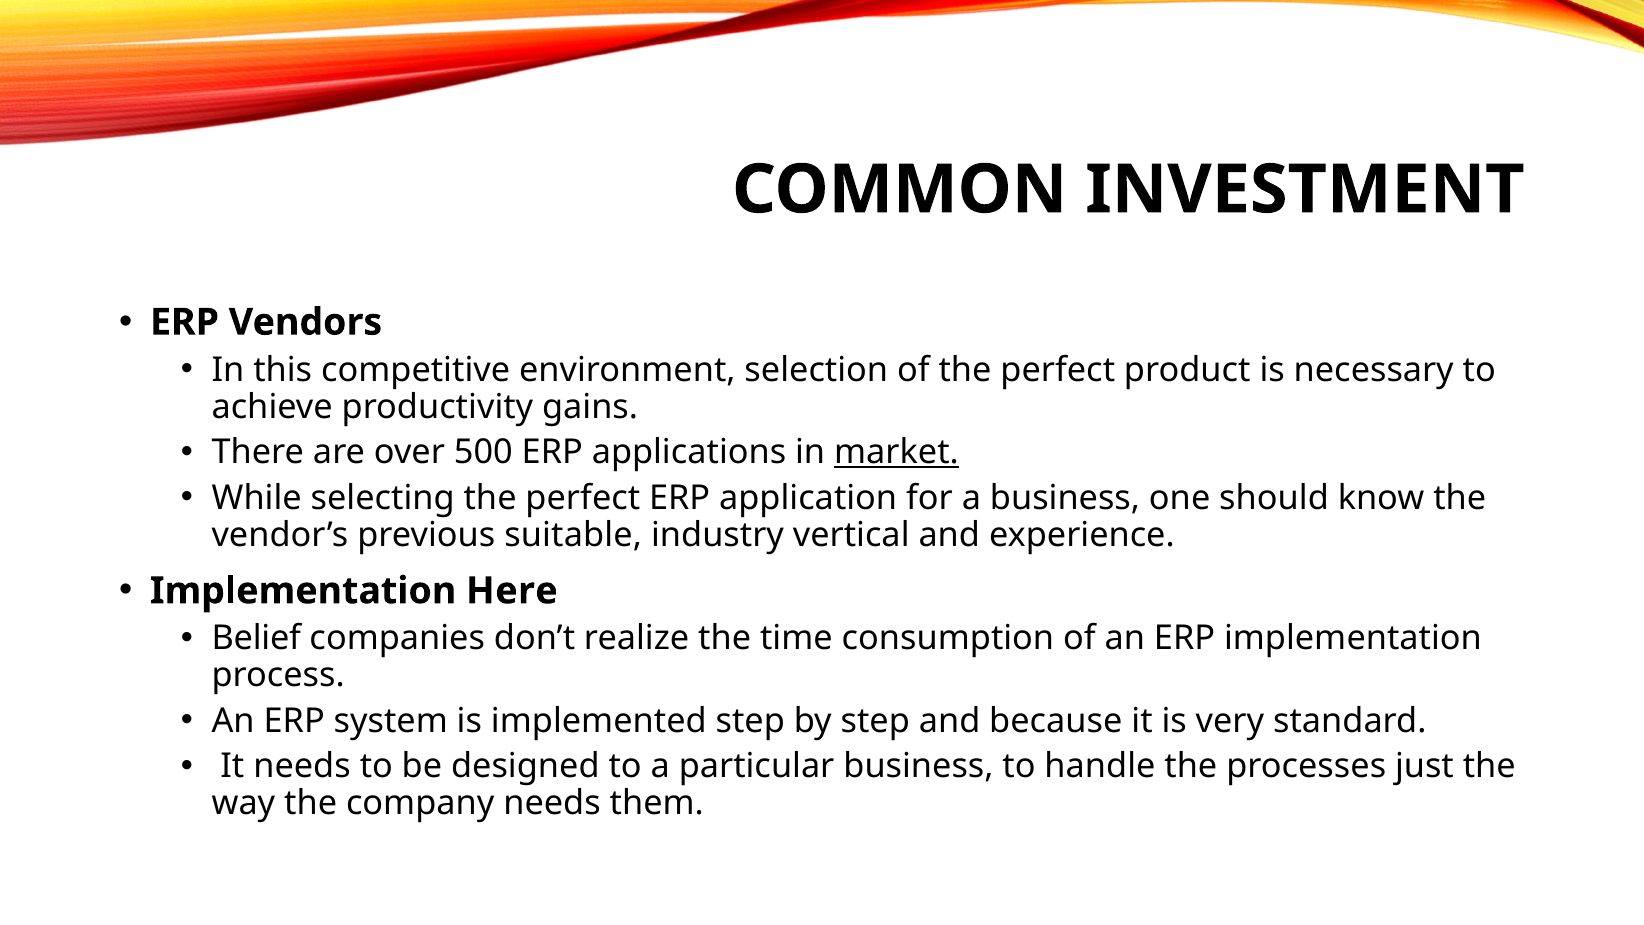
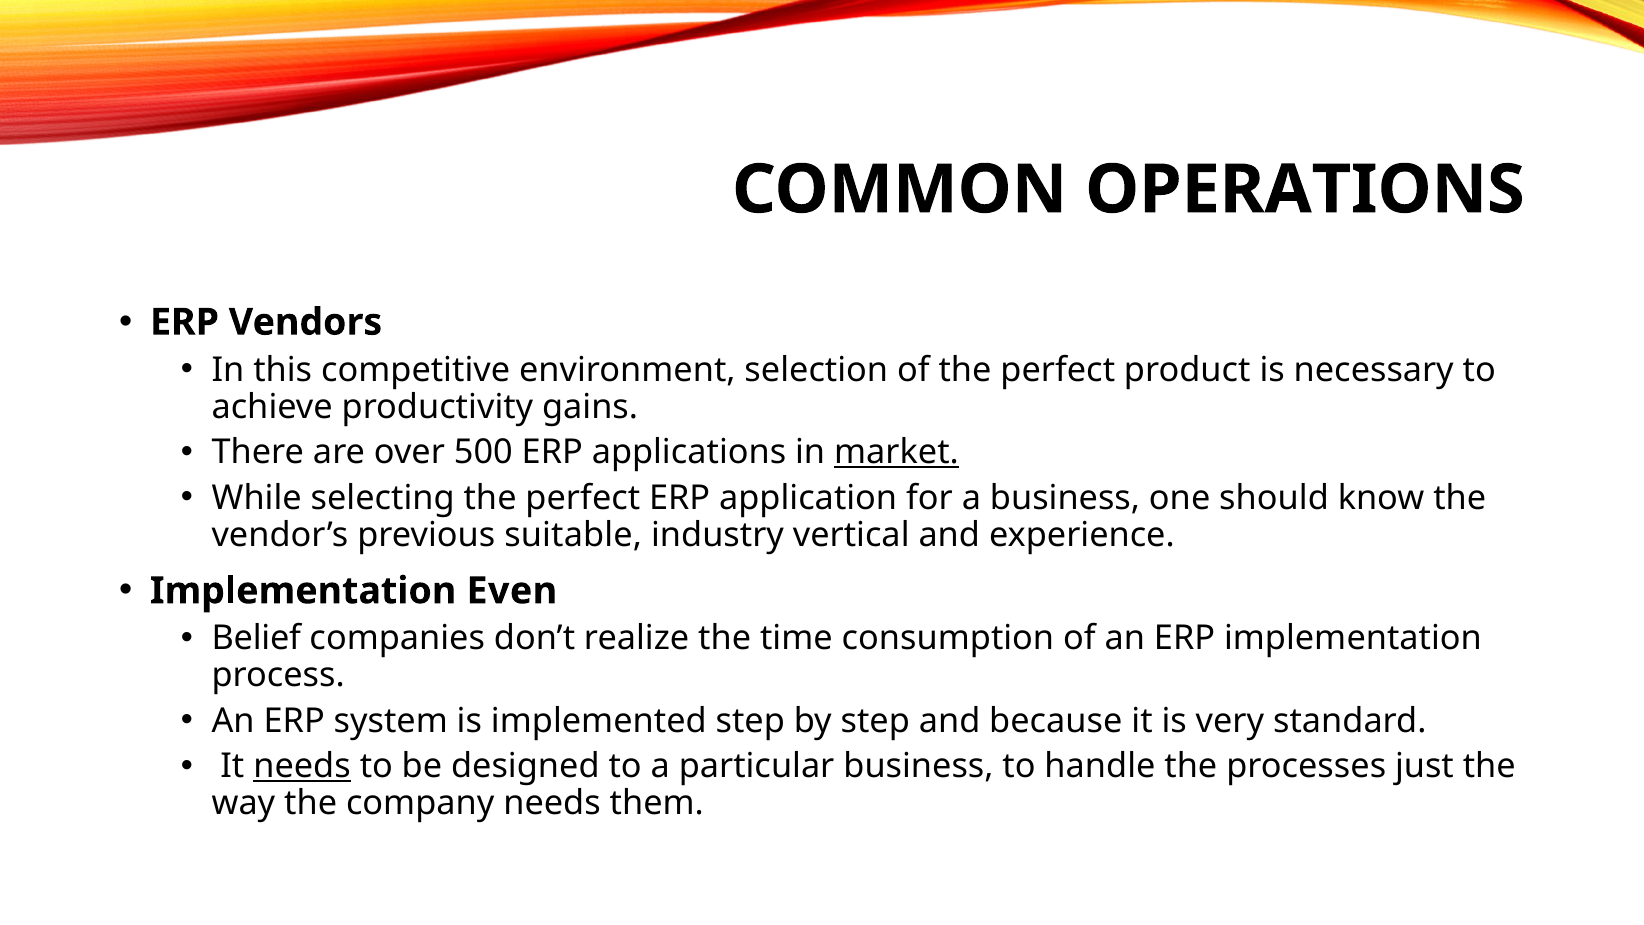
INVESTMENT: INVESTMENT -> OPERATIONS (1305, 190)
Here: Here -> Even (512, 591)
needs underline: none -> present (302, 766)
